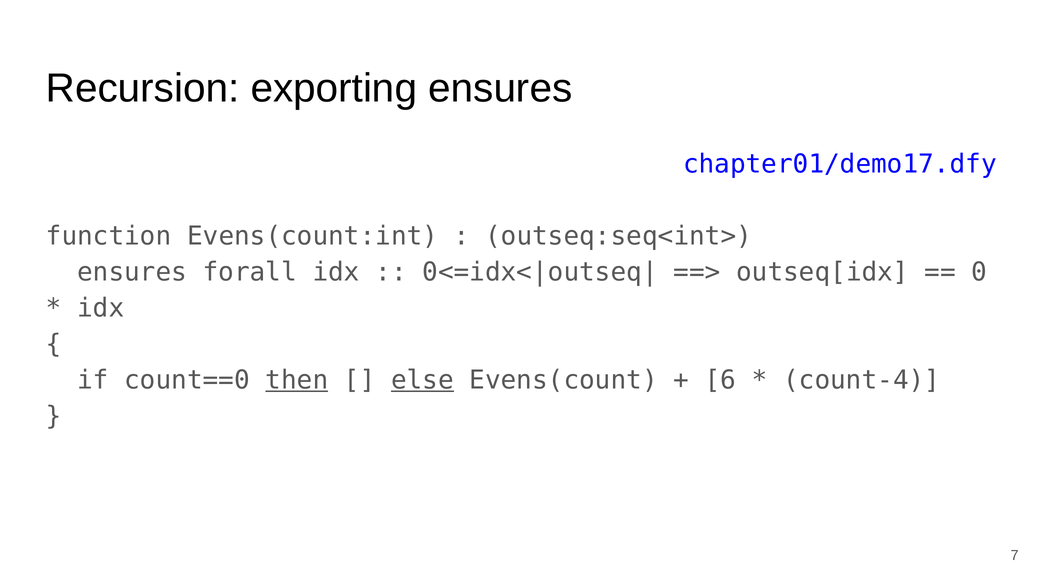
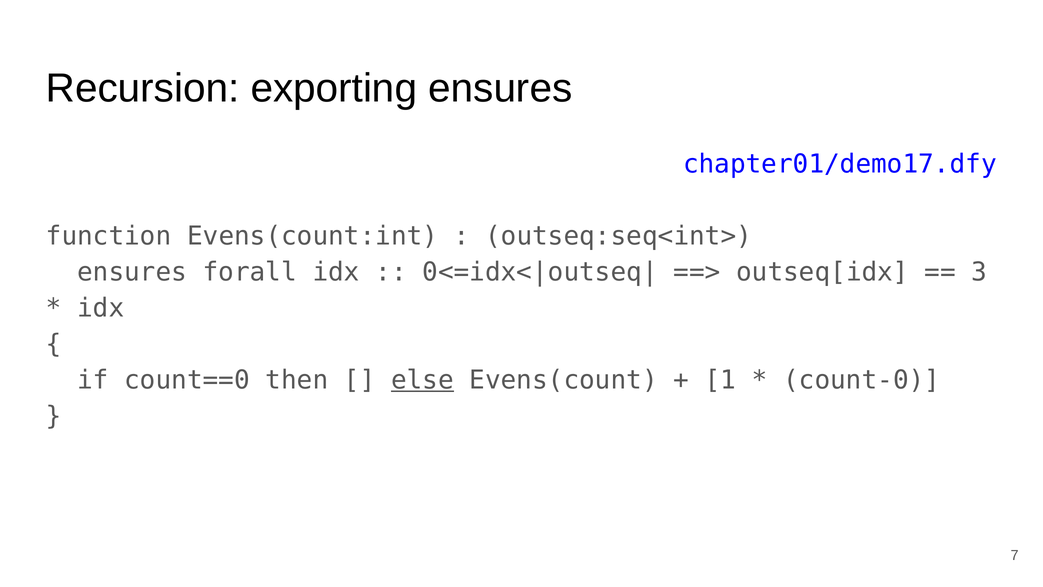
0: 0 -> 3 (979, 272)
then underline: present -> none (297, 380)
6: 6 -> 1 (720, 380)
count-4: count-4 -> count-0 (862, 380)
